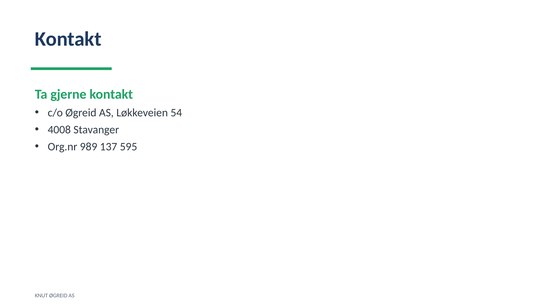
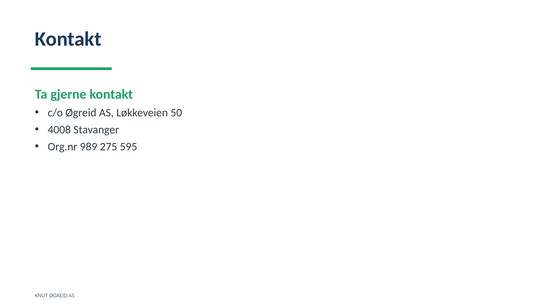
54: 54 -> 50 (176, 113)
137: 137 -> 275 (109, 147)
